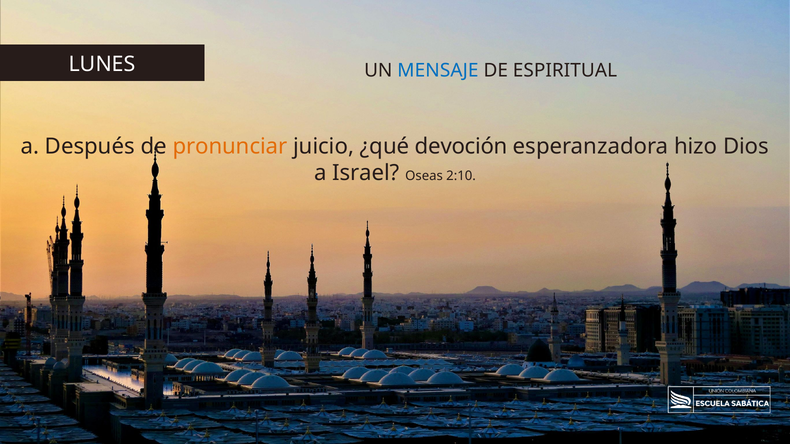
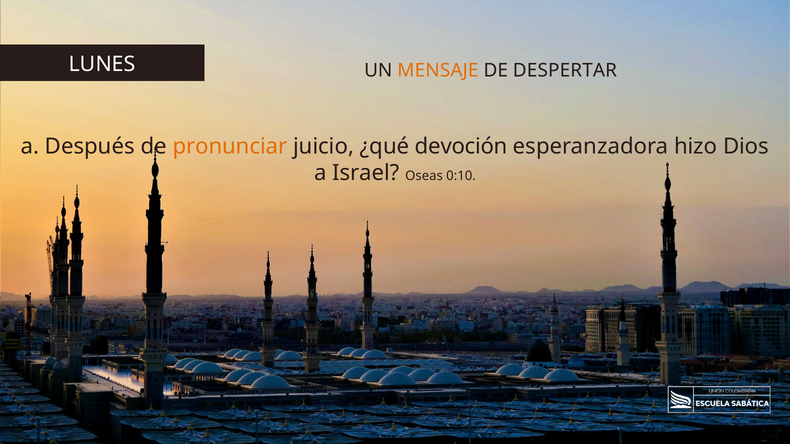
MENSAJE colour: blue -> orange (438, 71)
ESPIRITUAL: ESPIRITUAL -> DESPERTAR (565, 71)
2:10: 2:10 -> 0:10 (461, 176)
